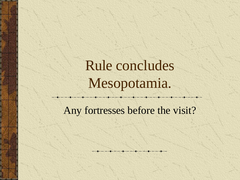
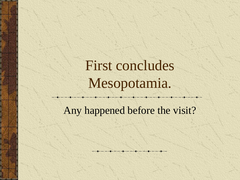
Rule: Rule -> First (99, 65)
fortresses: fortresses -> happened (105, 110)
